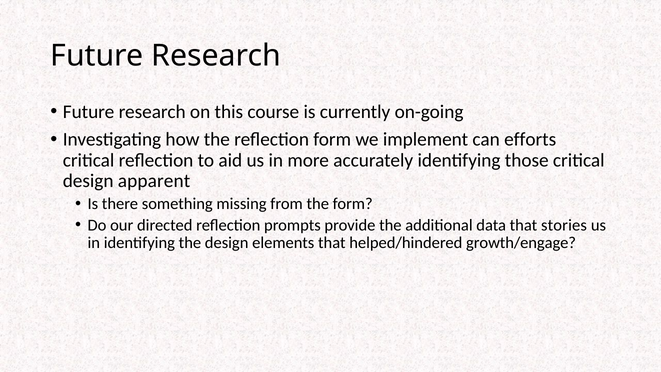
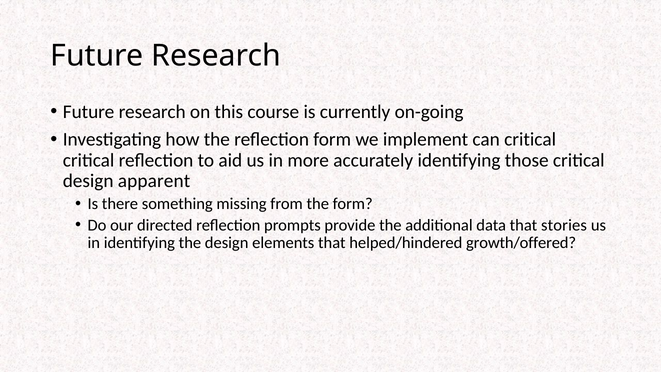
can efforts: efforts -> critical (530, 139)
growth/engage: growth/engage -> growth/offered (521, 243)
